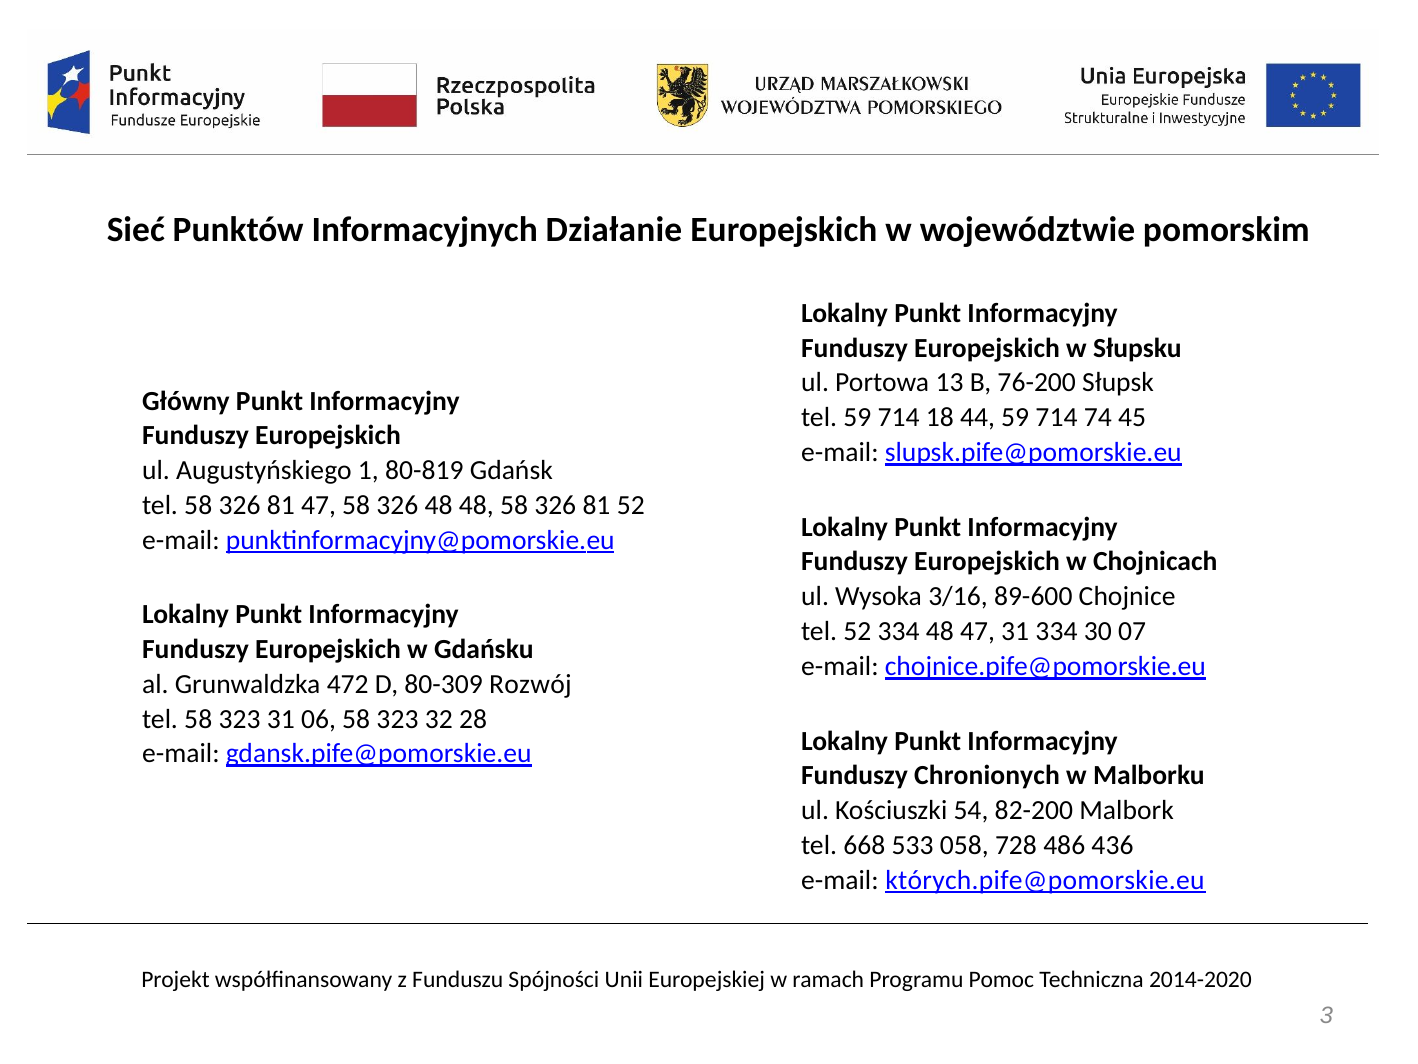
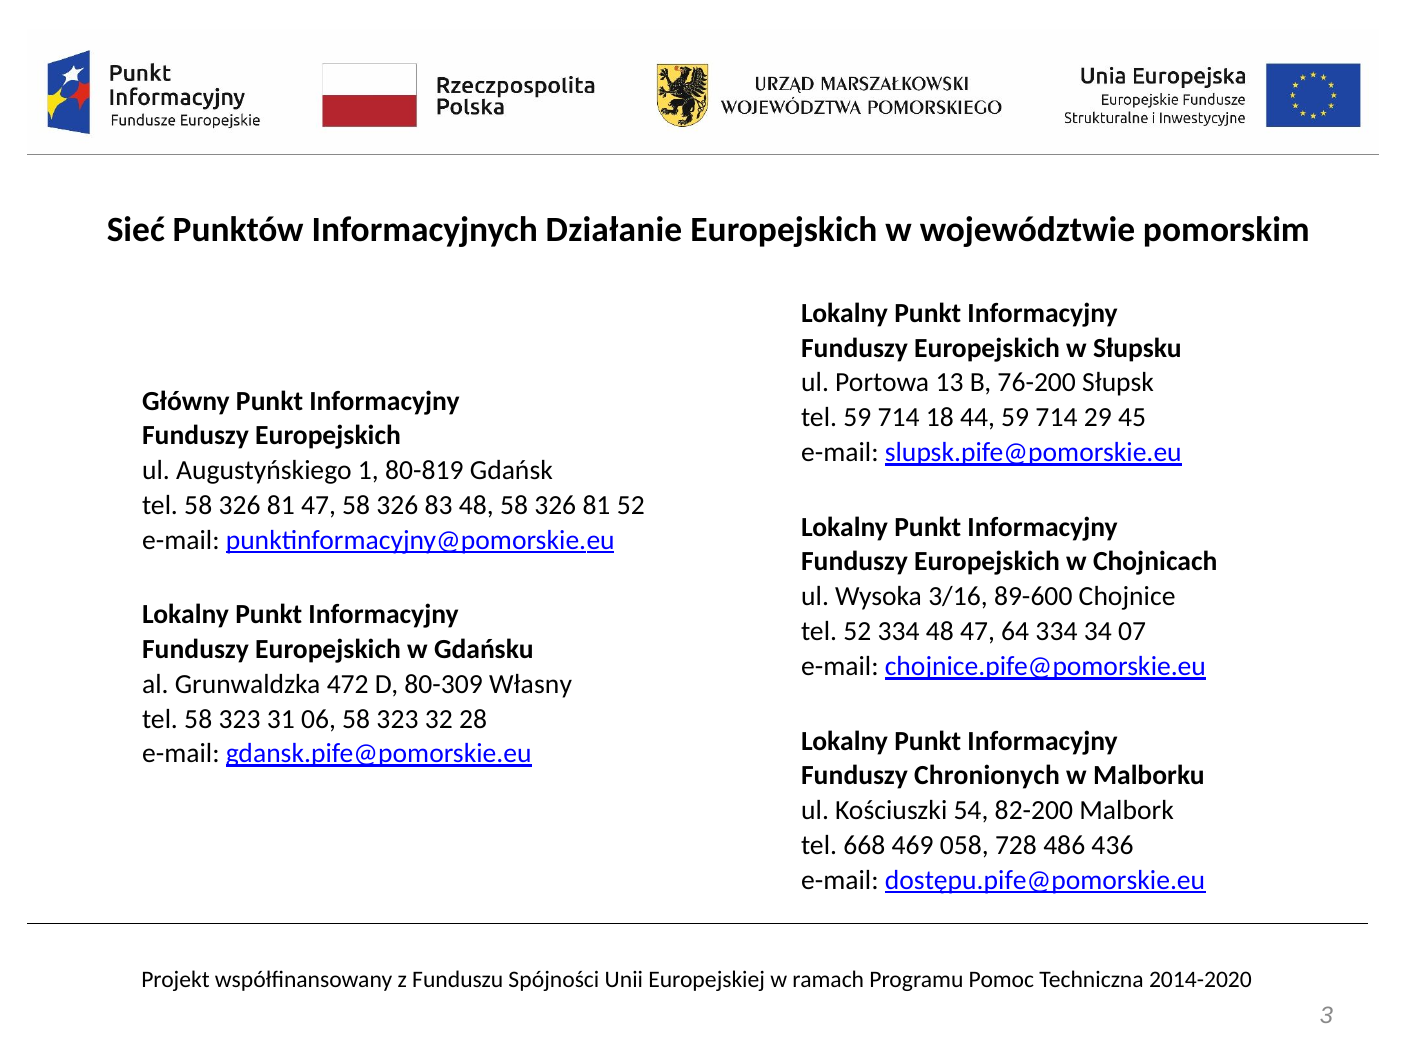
74: 74 -> 29 (1098, 417)
326 48: 48 -> 83 (439, 505)
47 31: 31 -> 64 (1015, 631)
30: 30 -> 34 (1098, 631)
Rozwój: Rozwój -> Własny (531, 684)
533: 533 -> 469 (913, 845)
których.pife@pomorskie.eu: których.pife@pomorskie.eu -> dostępu.pife@pomorskie.eu (1045, 880)
